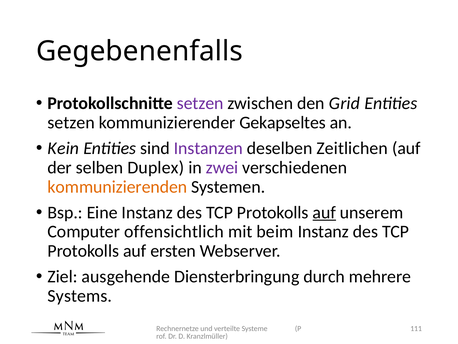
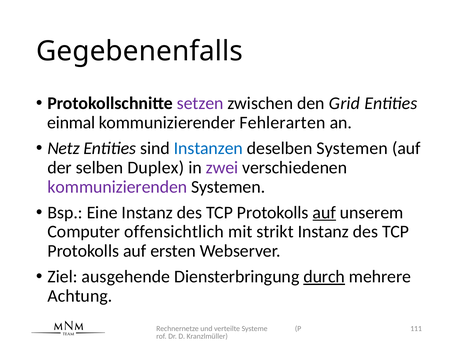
setzen: setzen -> einmal (71, 122)
Gekapseltes: Gekapseltes -> Fehlerarten (282, 122)
Kein: Kein -> Netz (64, 148)
Instanzen colour: purple -> blue (208, 148)
deselben Zeitlichen: Zeitlichen -> Systemen (352, 148)
kommunizierenden colour: orange -> purple (117, 187)
beim: beim -> strikt (275, 231)
durch underline: none -> present (324, 276)
Systems: Systems -> Achtung (80, 295)
